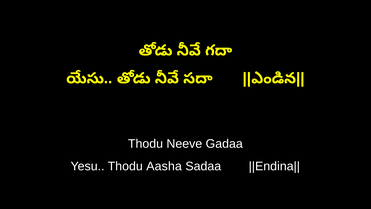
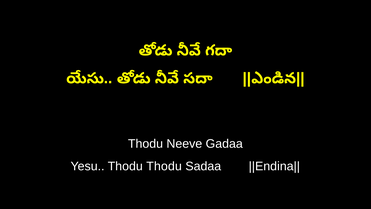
Thodu Aasha: Aasha -> Thodu (164, 166)
